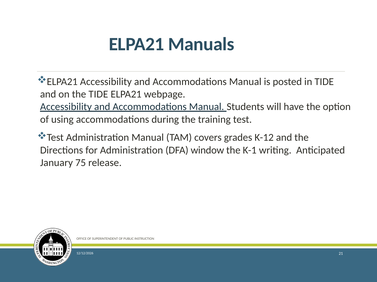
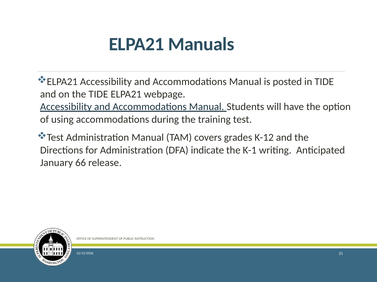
window: window -> indicate (207, 150)
75: 75 -> 66 (81, 163)
